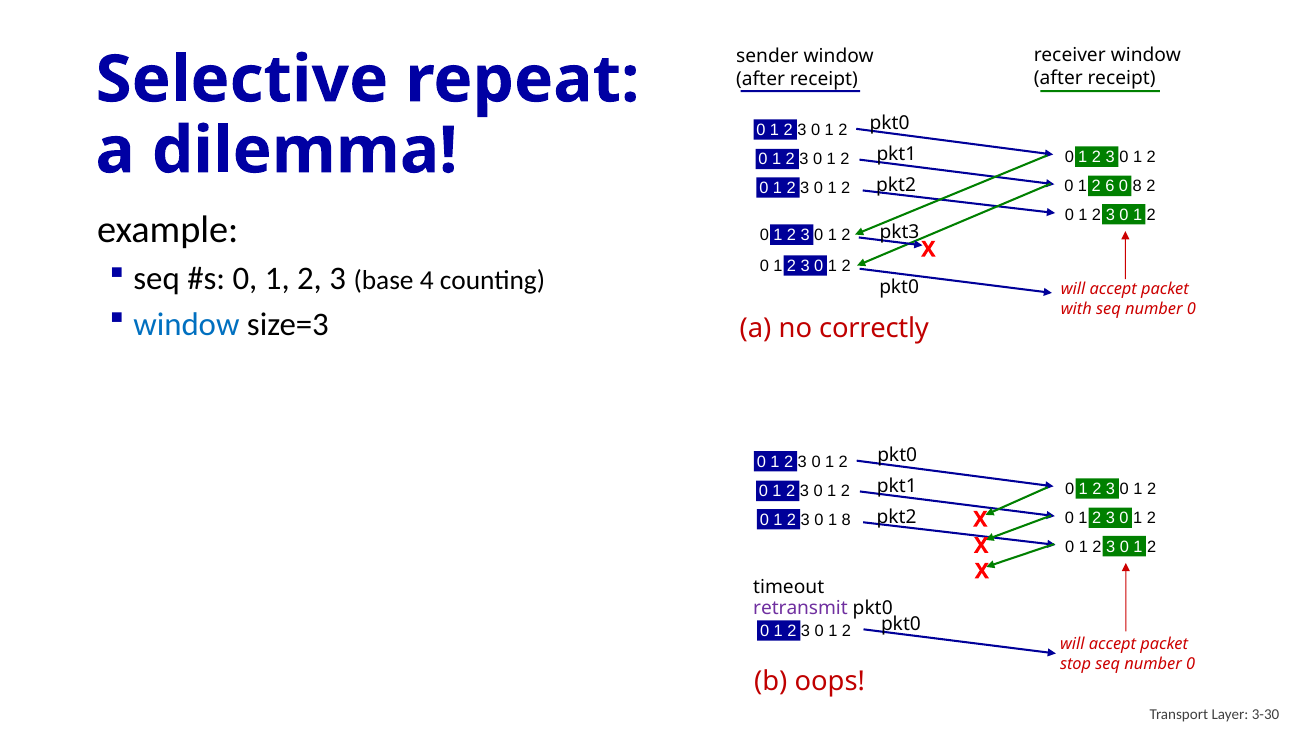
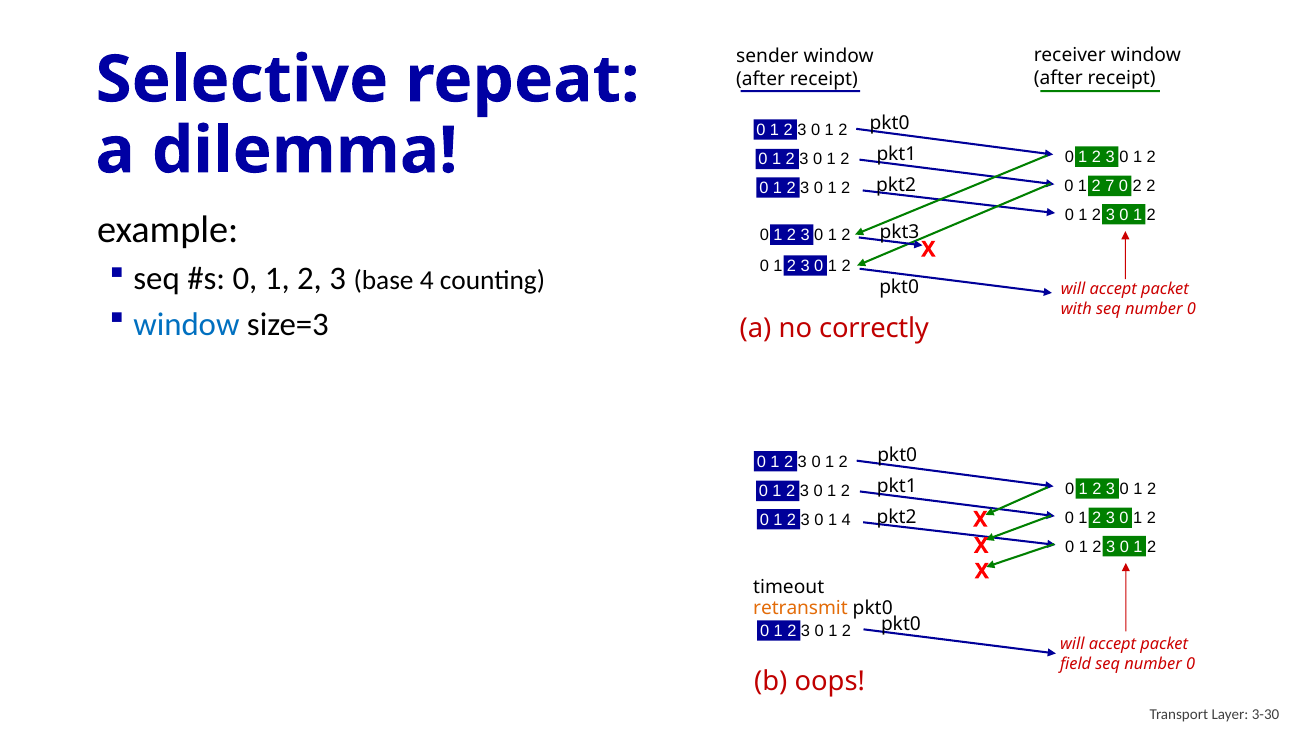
6: 6 -> 7 (1110, 187)
0 8: 8 -> 2 (1137, 187)
1 8: 8 -> 4 (846, 520)
retransmit colour: purple -> orange (800, 608)
stop: stop -> field (1076, 664)
